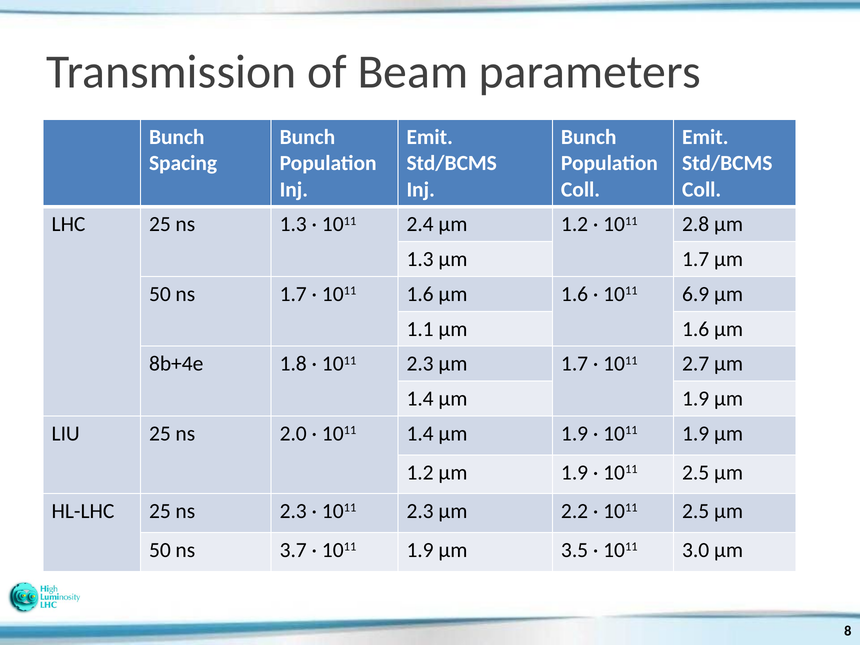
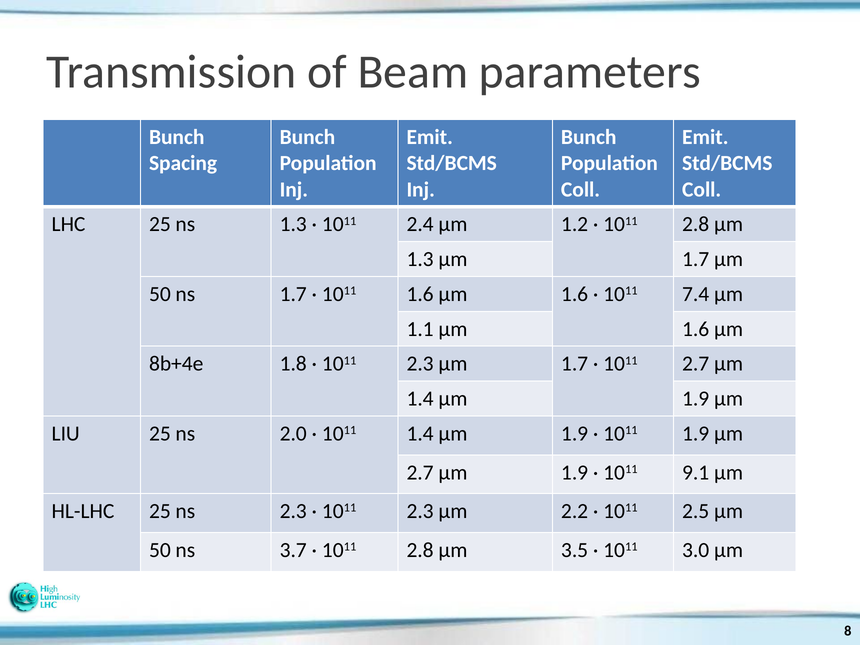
6.9: 6.9 -> 7.4 (696, 294)
1.2: 1.2 -> 2.7 (420, 472)
2.5: 2.5 -> 9.1 (696, 472)
1.9: 1.9 -> 2.8 (420, 550)
